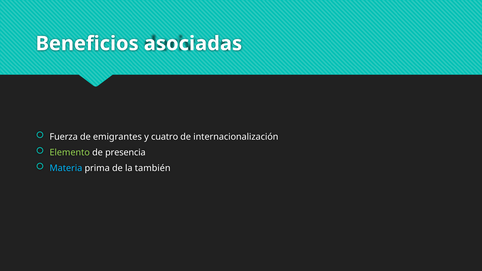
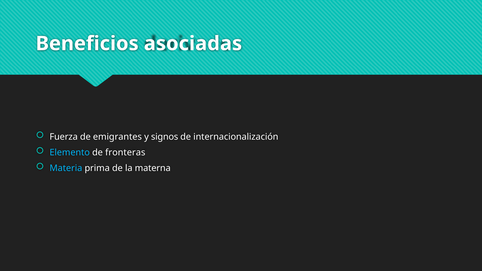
cuatro: cuatro -> signos (165, 137)
Elemento colour: light green -> light blue (70, 153)
presencia: presencia -> fronteras (125, 153)
también: también -> materna (153, 168)
